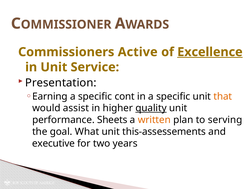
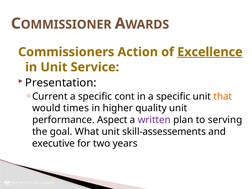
Active: Active -> Action (138, 52)
Earning: Earning -> Current (50, 96)
assist: assist -> times (76, 108)
quality underline: present -> none (151, 108)
Sheets: Sheets -> Aspect (112, 120)
written colour: orange -> purple (154, 120)
this-assessements: this-assessements -> skill-assessements (164, 132)
